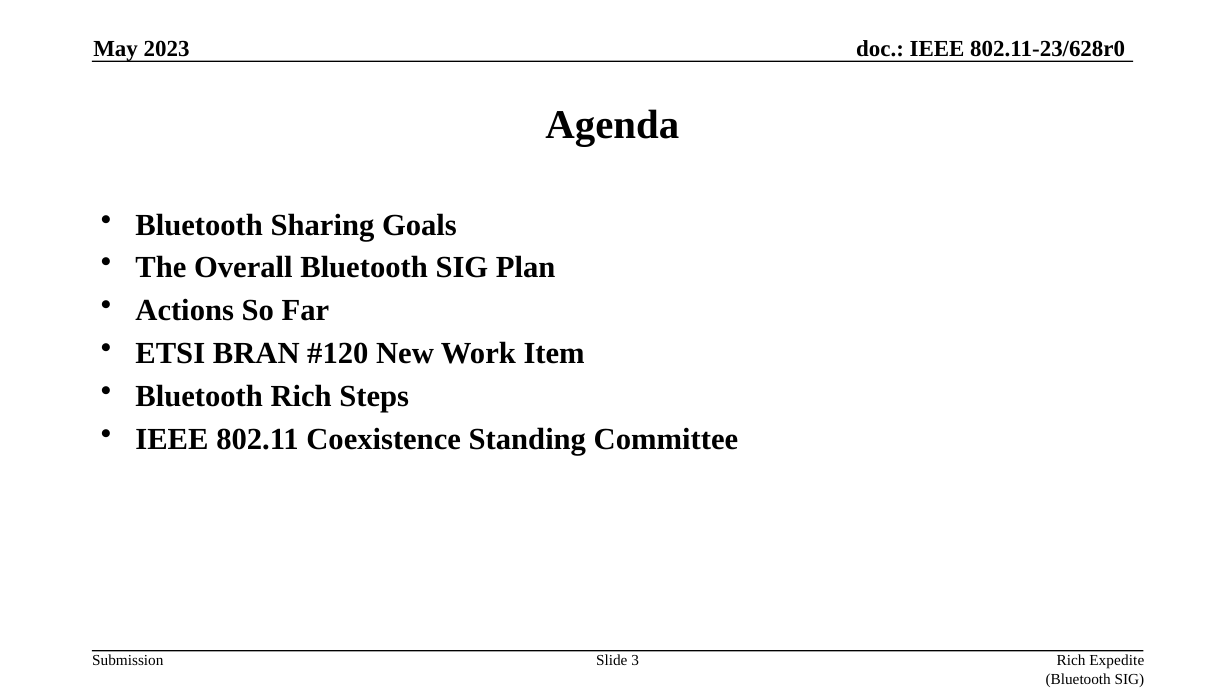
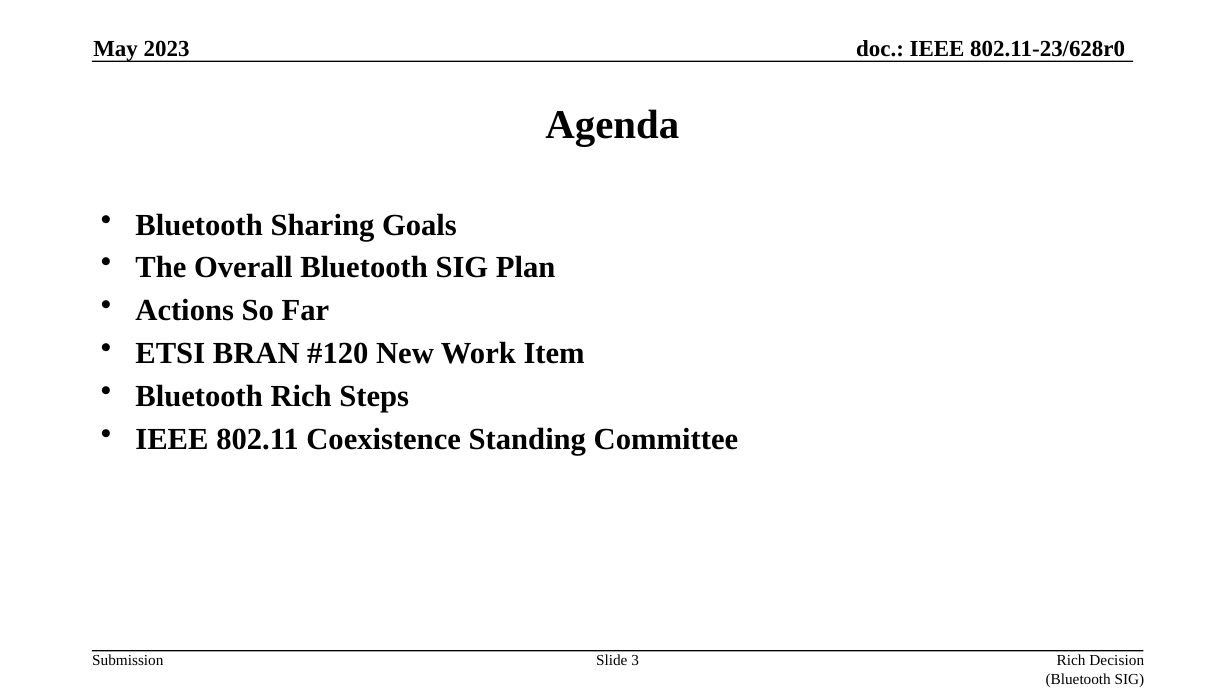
Expedite: Expedite -> Decision (1117, 661)
